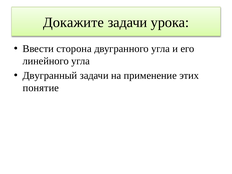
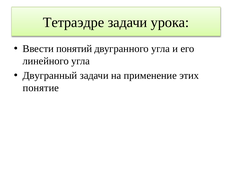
Докажите: Докажите -> Тетраэдре (74, 22)
сторона: сторона -> понятий (74, 49)
